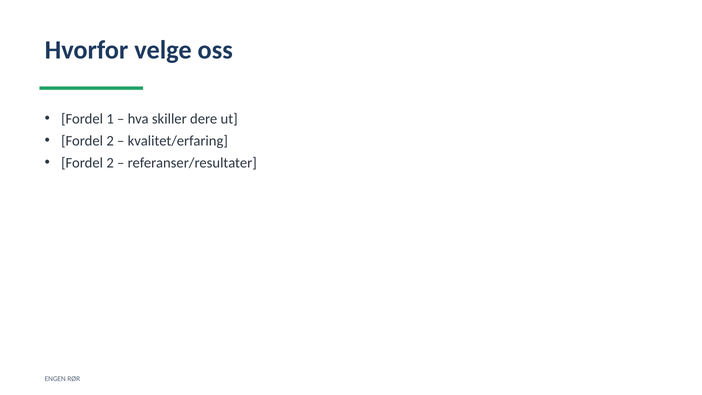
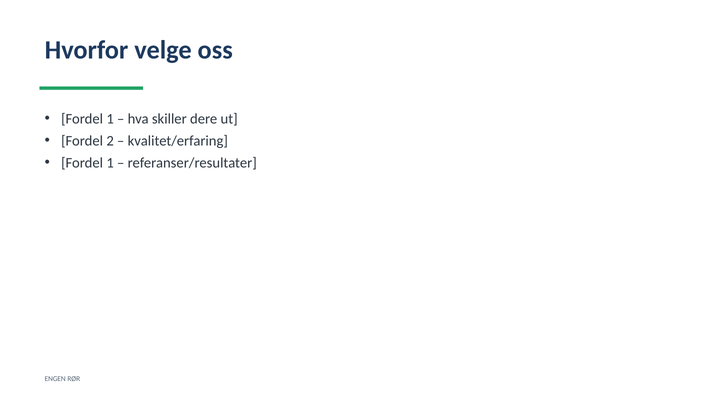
2: 2 -> 1 (110, 163)
